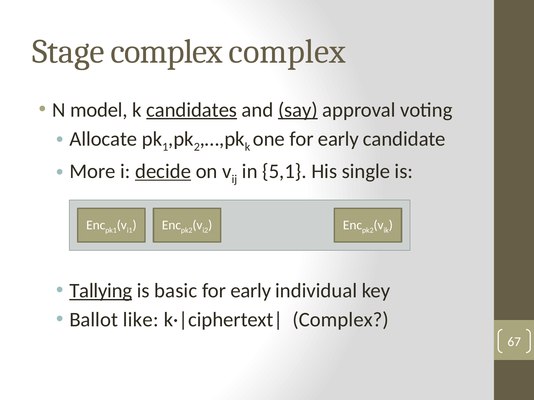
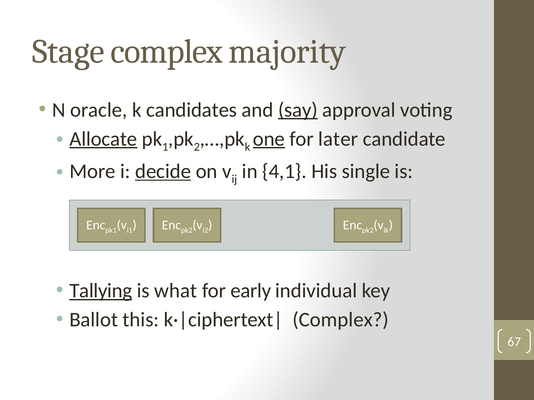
complex complex: complex -> majority (287, 52)
model: model -> oracle (99, 110)
candidates underline: present -> none (192, 110)
Allocate underline: none -> present (103, 139)
one underline: none -> present (269, 139)
early: early -> later (338, 139)
5,1: 5,1 -> 4,1 (284, 171)
basic: basic -> what (176, 291)
like: like -> this (141, 320)
